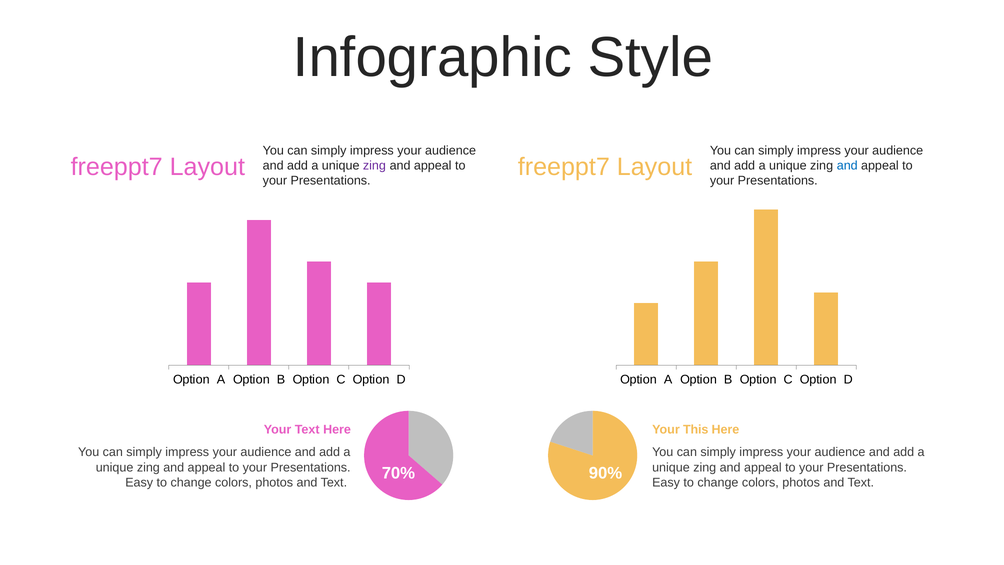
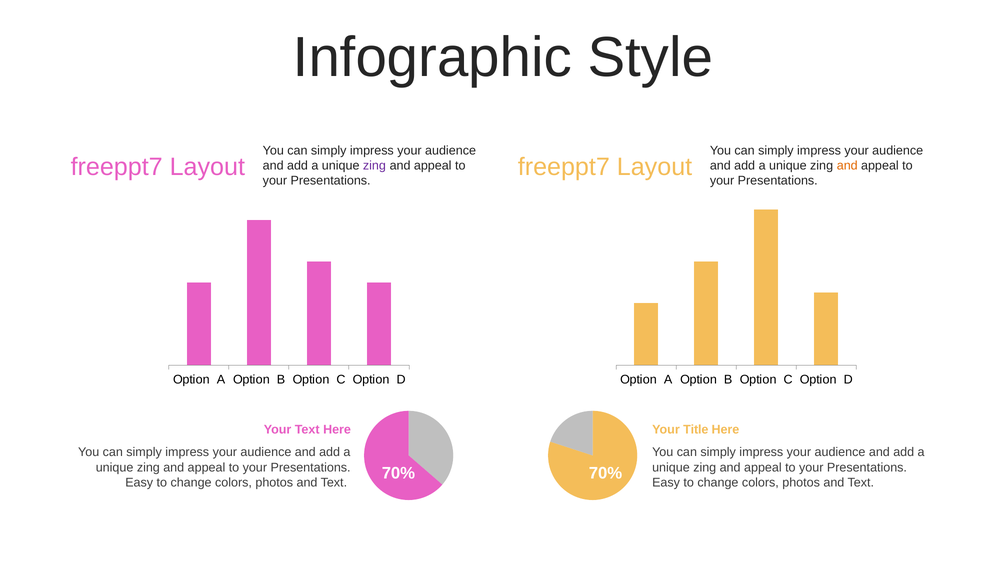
and colour: blue -> orange (847, 166)
This: This -> Title (696, 429)
90%: 90% -> 70% (605, 473)
